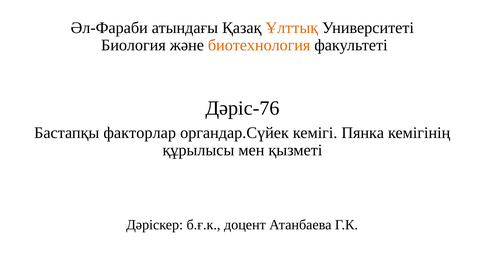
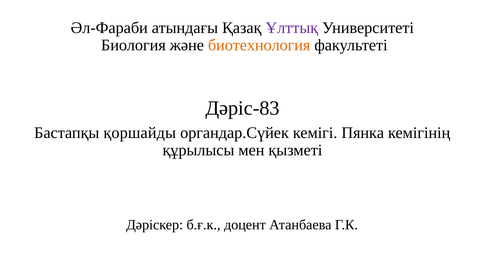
Ұлттық colour: orange -> purple (292, 28)
Дәріс-76: Дәріс-76 -> Дәріс-83 (242, 108)
факторлар: факторлар -> қоршайды (140, 133)
